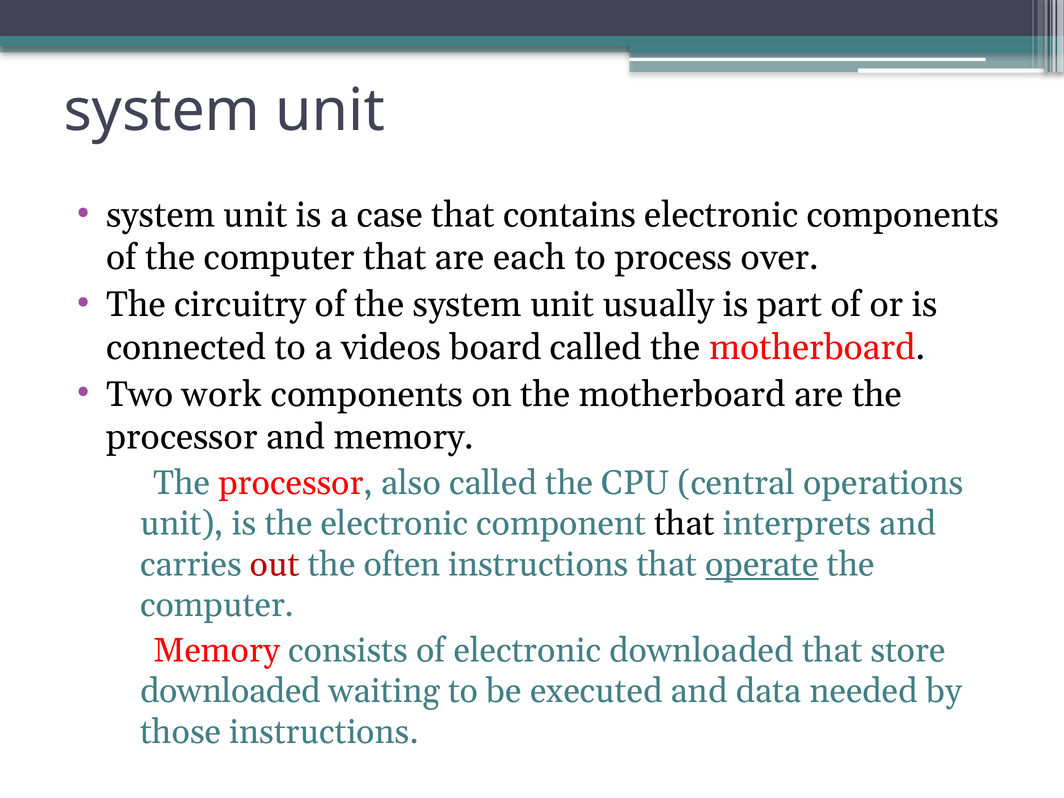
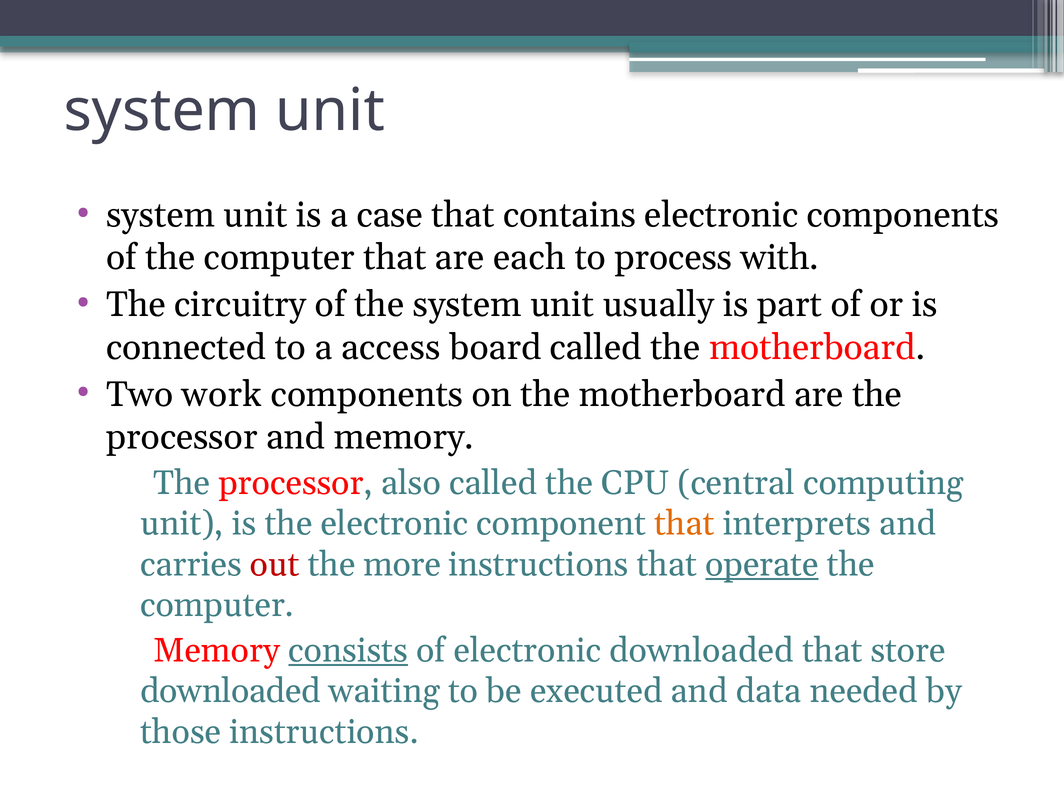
over: over -> with (780, 258)
videos: videos -> access (391, 347)
operations: operations -> computing (883, 483)
that colour: black -> orange (684, 524)
often: often -> more (402, 564)
consists underline: none -> present (348, 650)
